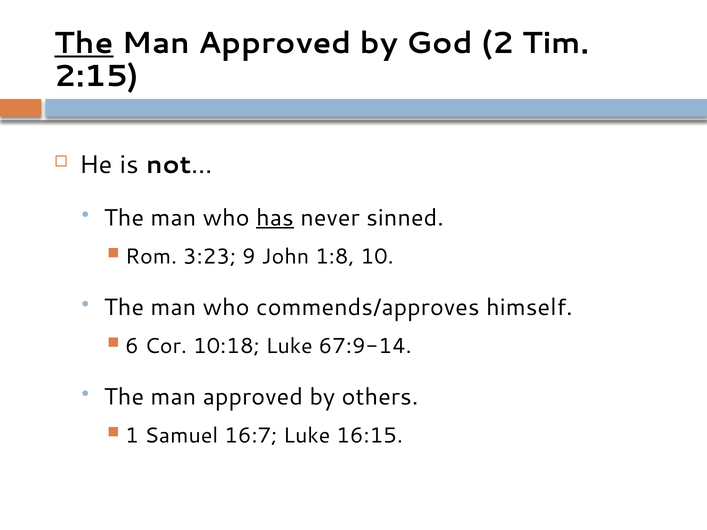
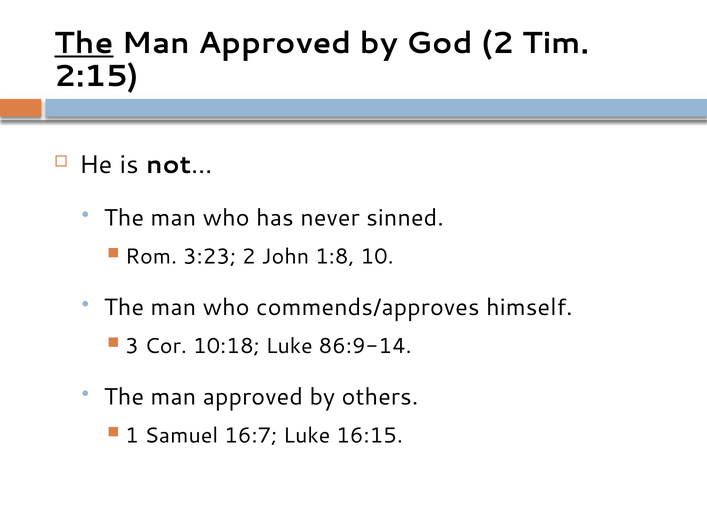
has underline: present -> none (275, 218)
3:23 9: 9 -> 2 (249, 257)
6: 6 -> 3 (132, 346)
67:9-14: 67:9-14 -> 86:9-14 (365, 346)
